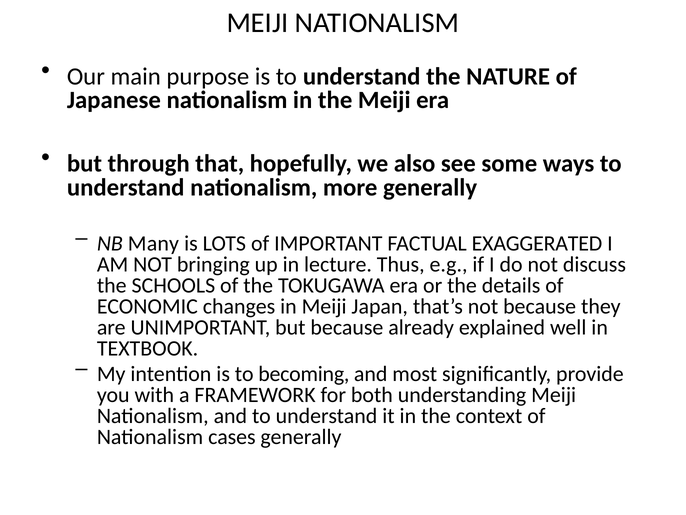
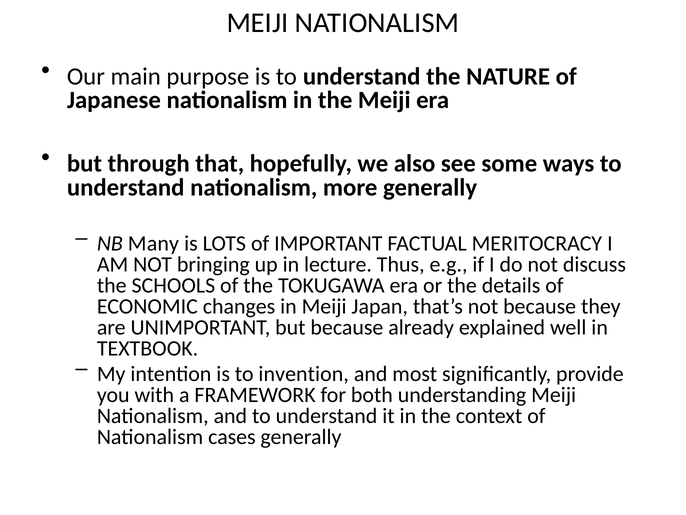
EXAGGERATED: EXAGGERATED -> MERITOCRACY (537, 243)
becoming: becoming -> invention (304, 373)
